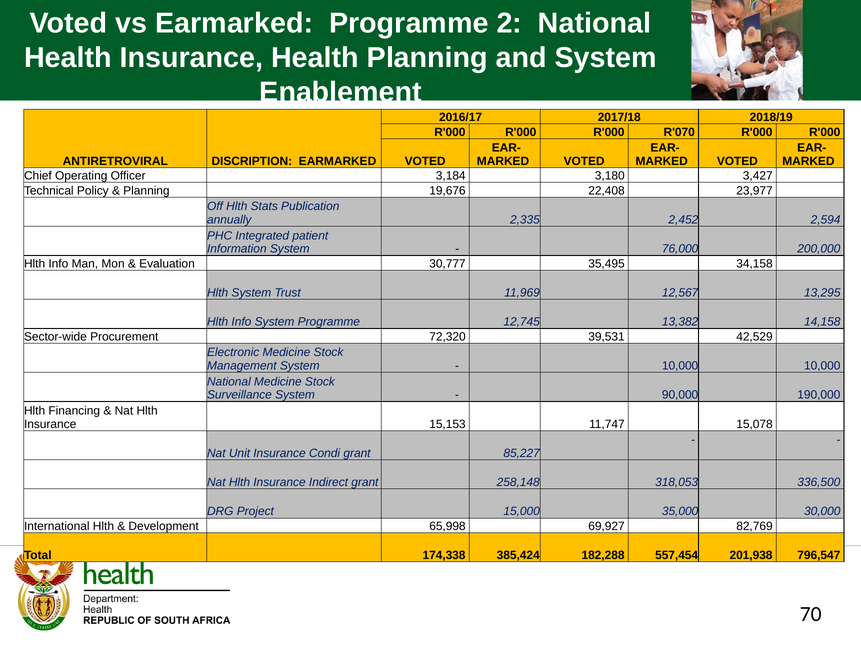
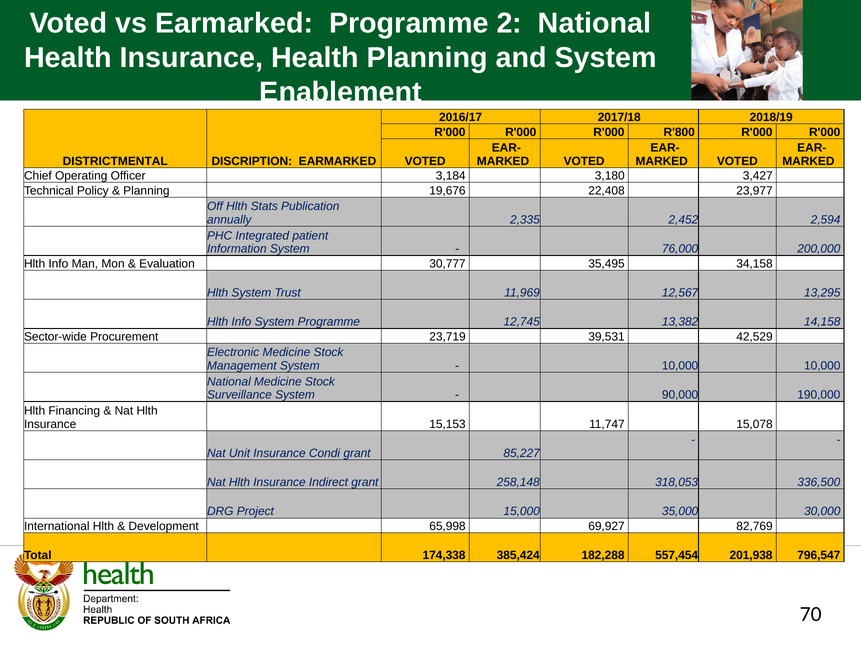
R'070: R'070 -> R'800 (679, 132)
ANTIRETROVIRAL: ANTIRETROVIRAL -> DISTRICTMENTAL (115, 161)
72,320: 72,320 -> 23,719 (447, 337)
